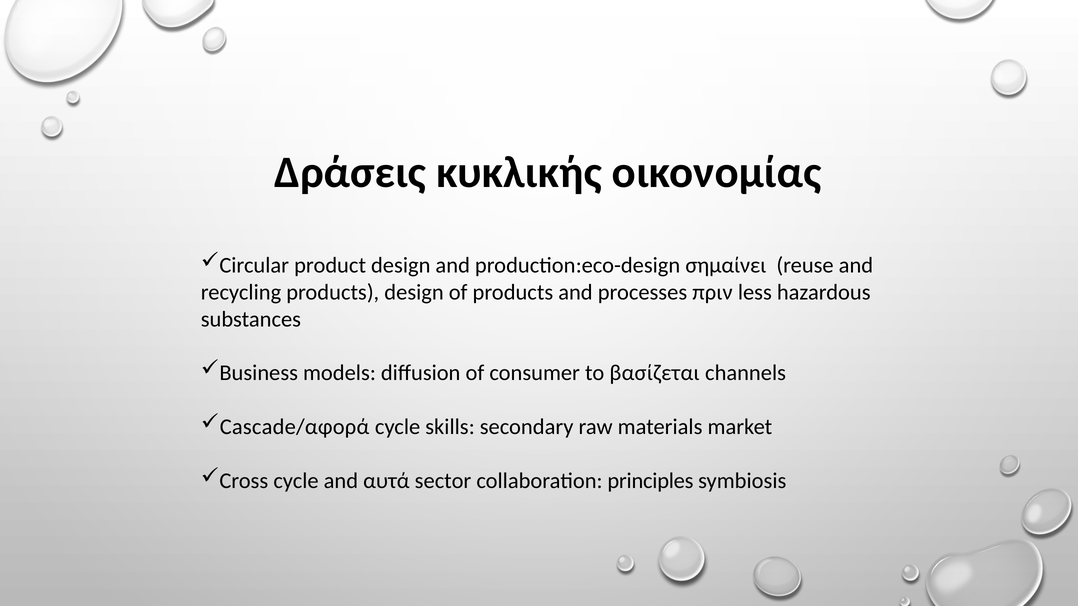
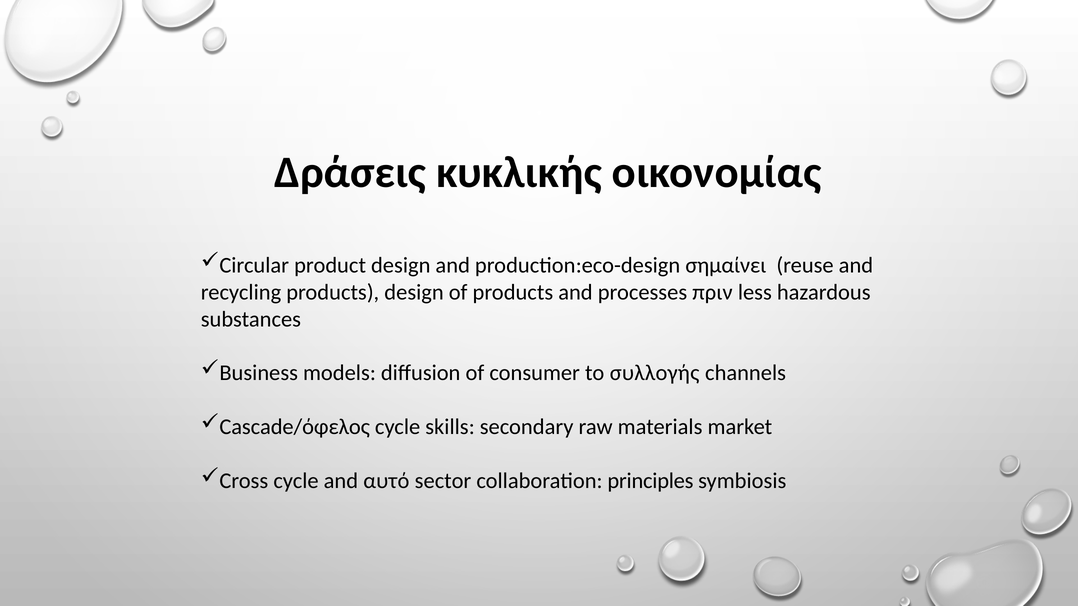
βασίζεται: βασίζεται -> συλλογής (655, 373)
Cascade/αφορά: Cascade/αφορά -> Cascade/όφελος (295, 427)
αυτά: αυτά -> αυτό (386, 481)
